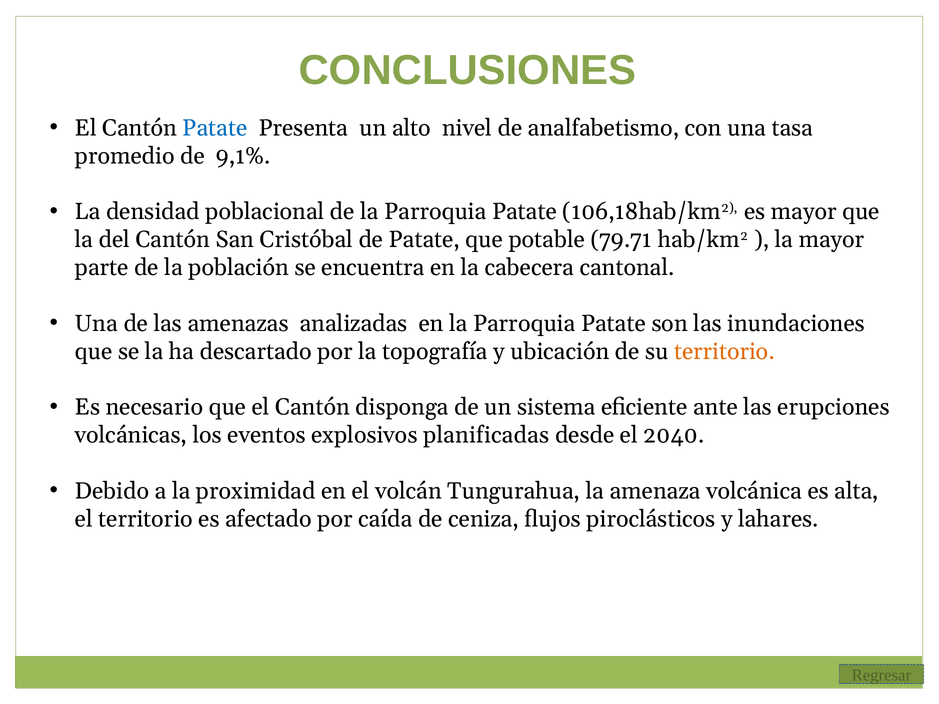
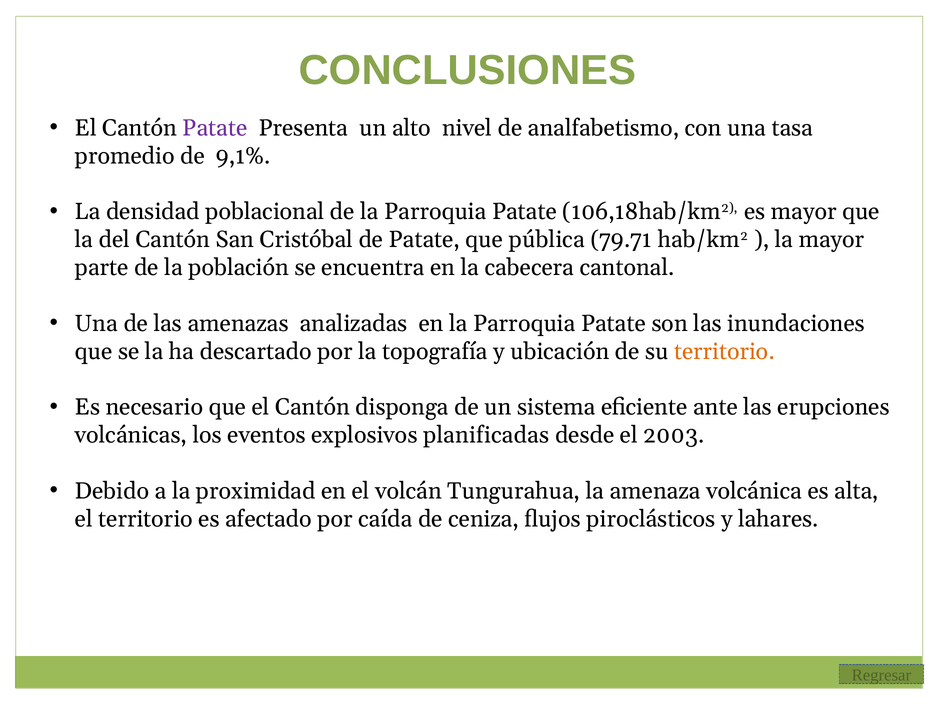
Patate colour: blue -> purple (215, 128)
potable: potable -> pública (547, 240)
2040: 2040 -> 2003 (674, 435)
